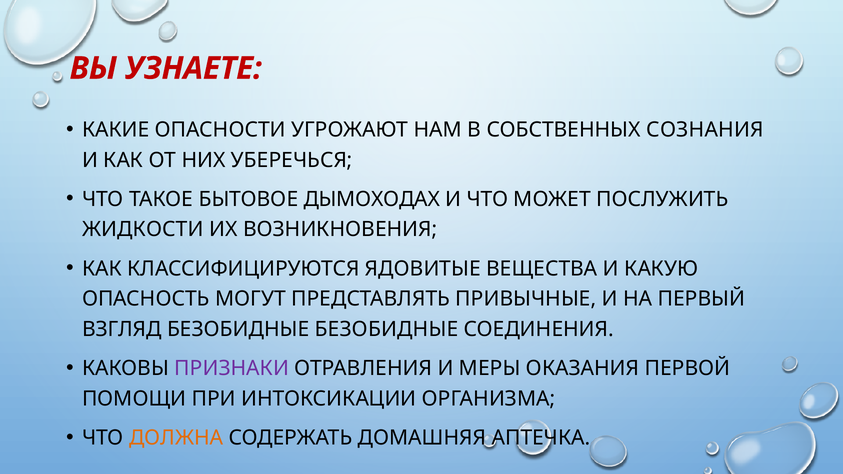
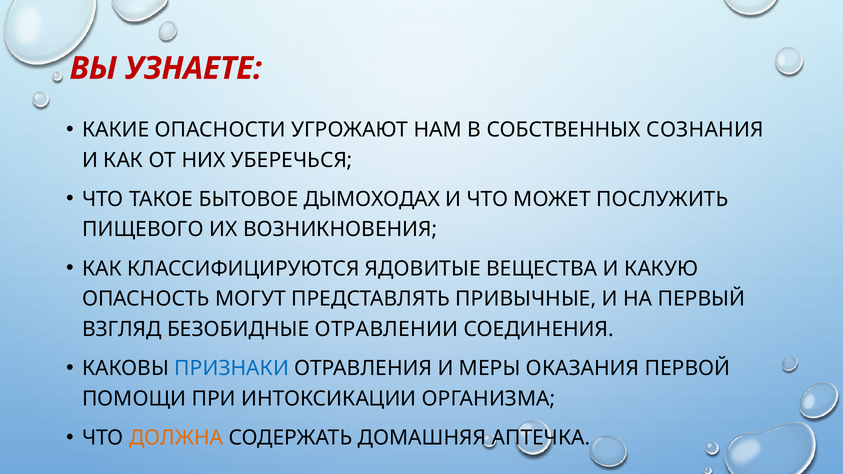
ЖИДКОСТИ: ЖИДКОСТИ -> ПИЩЕВОГО (143, 230)
БЕЗОБИДНЫЕ БЕЗОБИДНЫЕ: БЕЗОБИДНЫЕ -> ОТРАВЛЕНИИ (386, 329)
ПРИЗНАКИ colour: purple -> blue (232, 369)
